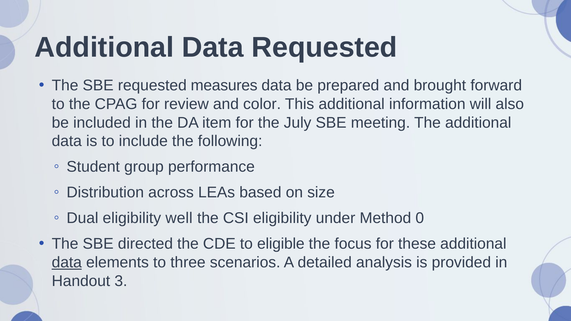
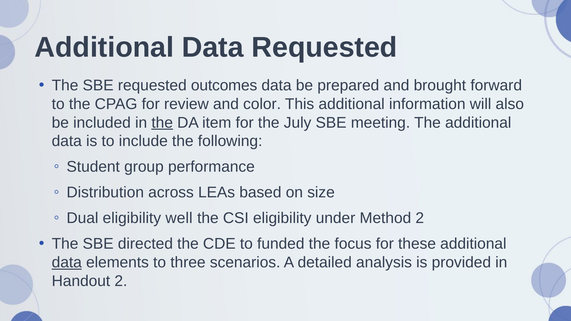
measures: measures -> outcomes (224, 86)
the underline: none -> present (162, 123)
Method 0: 0 -> 2 (420, 218)
eligible: eligible -> funded (281, 244)
Handout 3: 3 -> 2 (121, 281)
